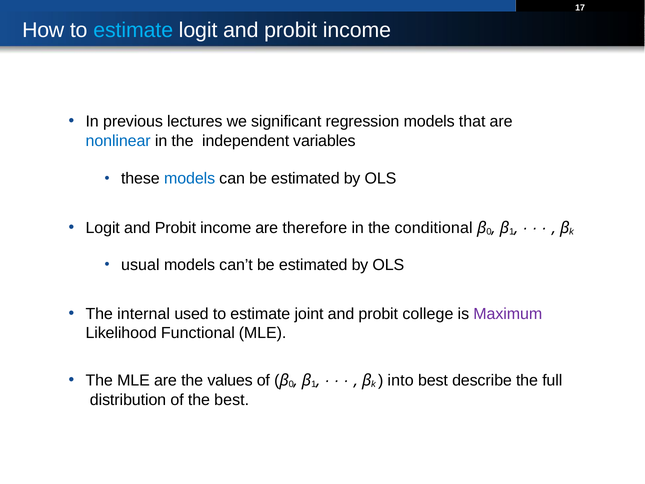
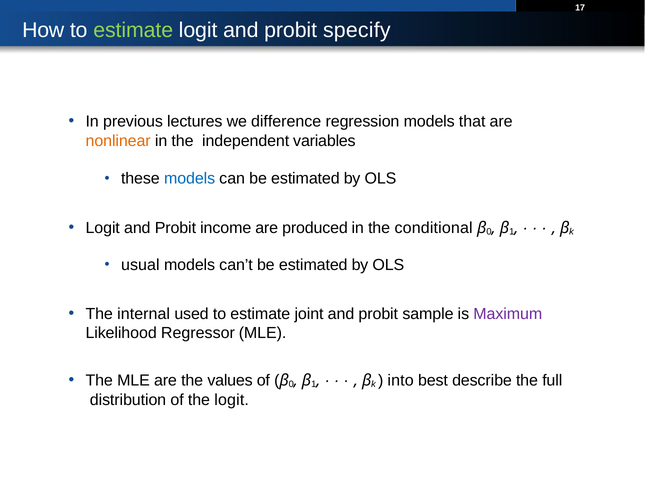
estimate colour: light blue -> light green (133, 30)
income: income -> specify (357, 30)
significant: significant -> difference (286, 121)
nonlinear colour: blue -> orange (118, 141)
therefore: therefore -> produced (315, 228)
college: college -> sample (428, 314)
Functional: Functional -> Regressor (198, 333)
the best: best -> logit (232, 400)
